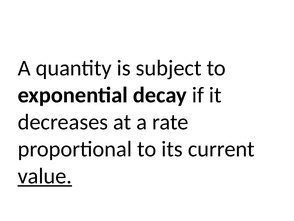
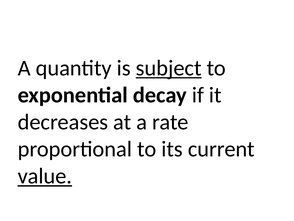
subject underline: none -> present (169, 68)
